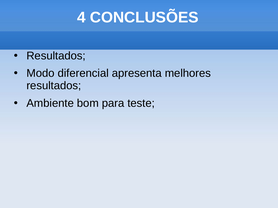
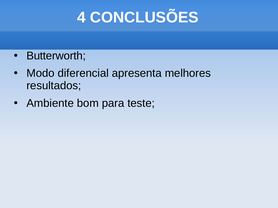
Resultados: Resultados -> Butterworth (56, 56)
